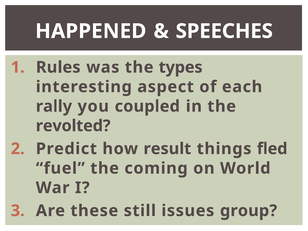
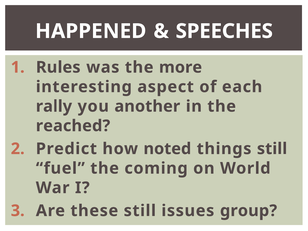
types: types -> more (181, 67)
coupled: coupled -> another (147, 106)
revolted: revolted -> reached (73, 126)
result: result -> noted (167, 149)
things fled: fled -> still (272, 149)
